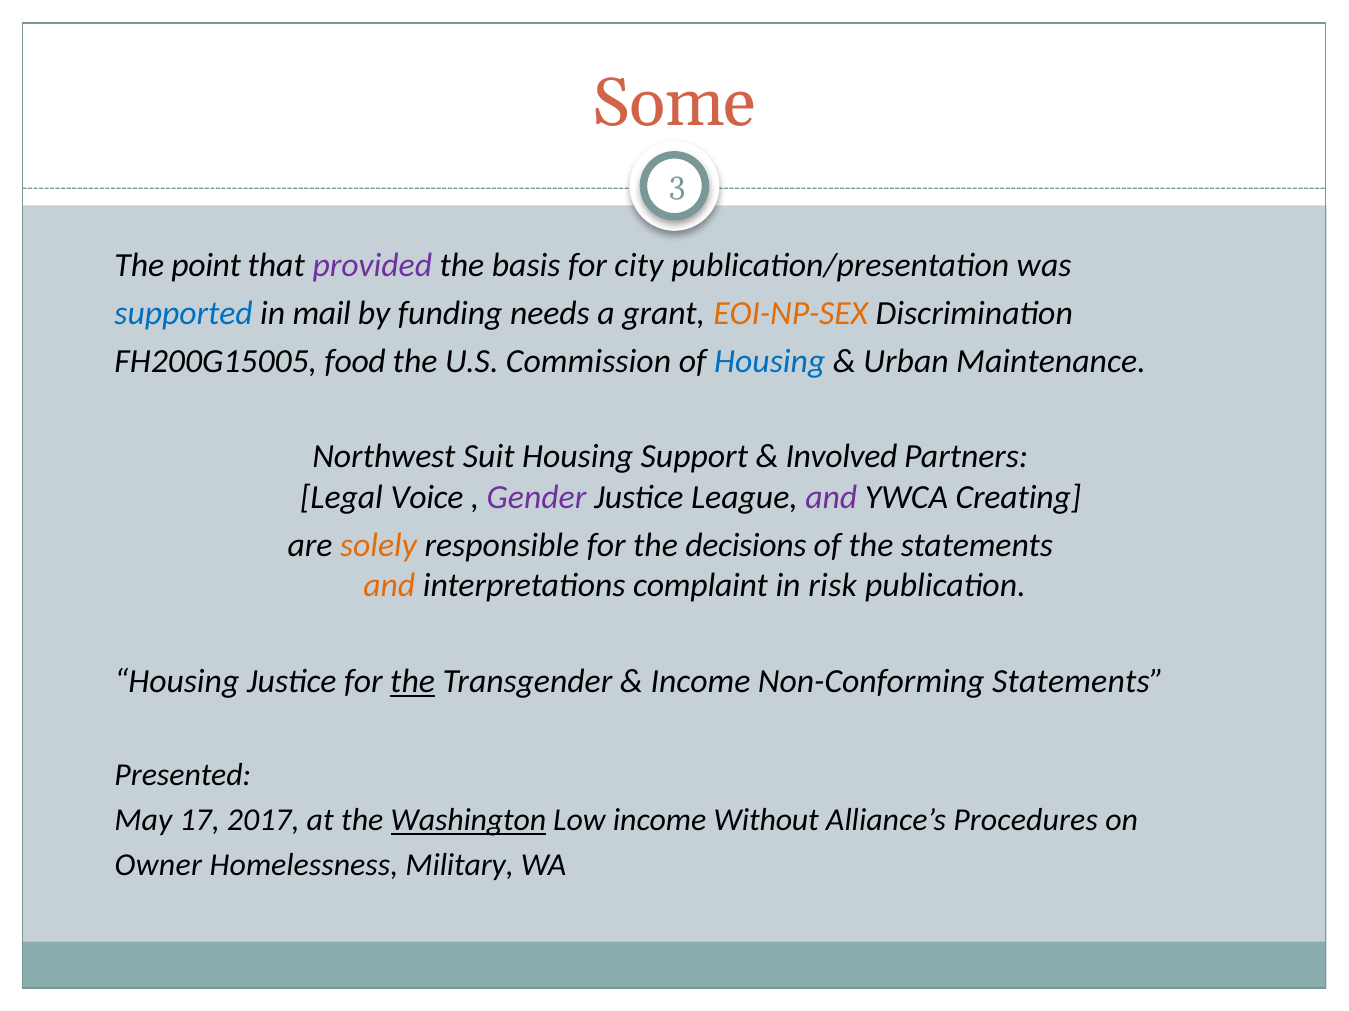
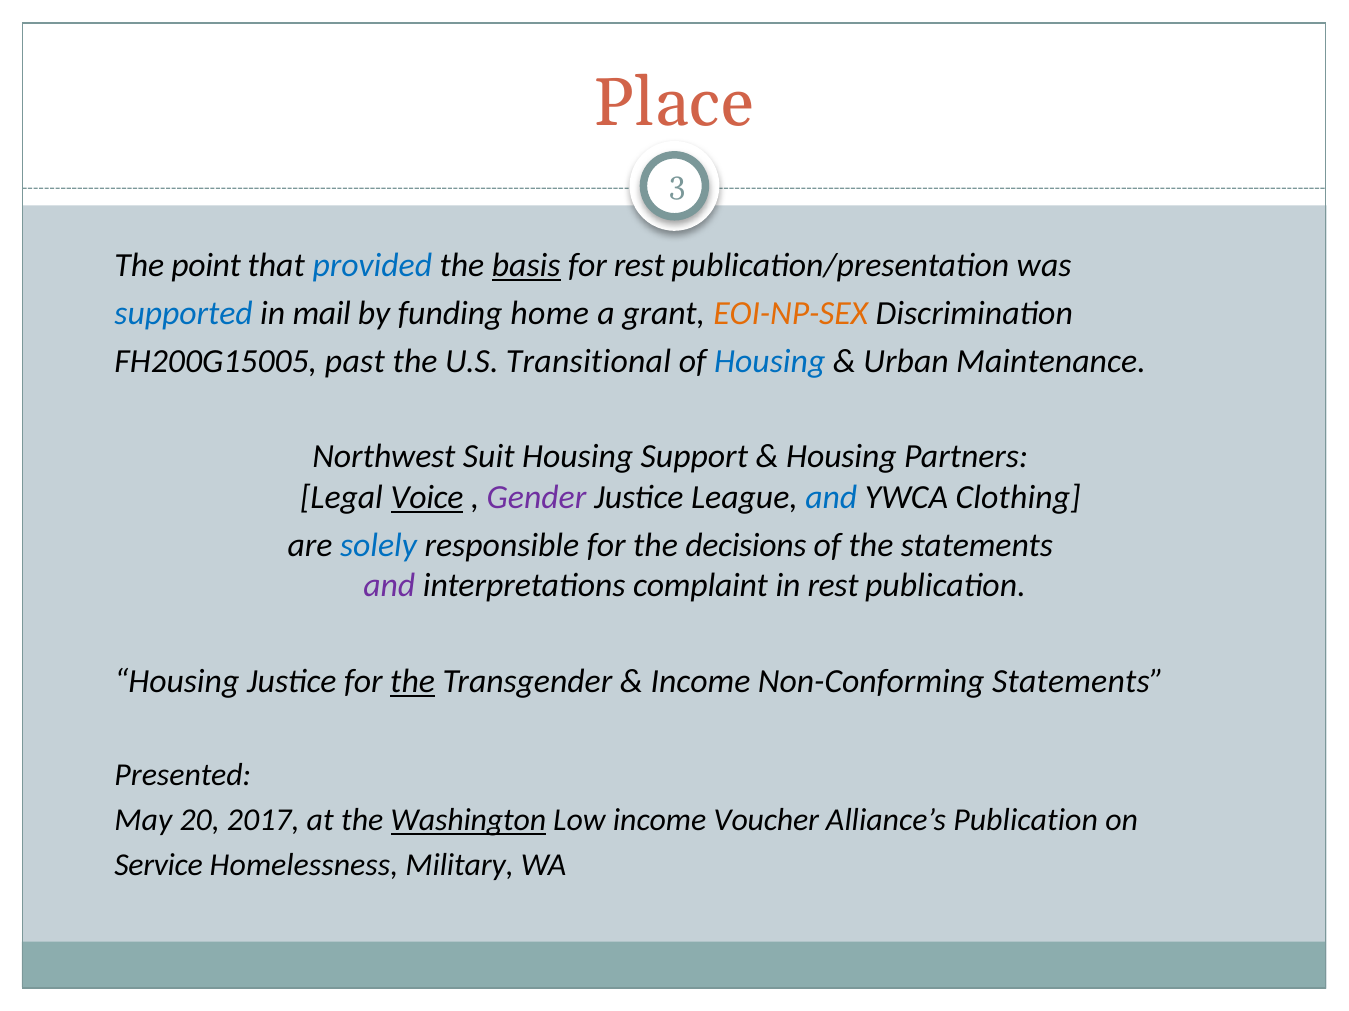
Some: Some -> Place (674, 103)
provided colour: purple -> blue (372, 265)
basis underline: none -> present (526, 265)
for city: city -> rest (639, 265)
needs: needs -> home (550, 313)
food: food -> past (355, 361)
Commission: Commission -> Transitional (588, 361)
Involved: Involved -> Housing (841, 457)
Voice underline: none -> present (427, 498)
and colour: purple -> blue (831, 498)
Creating: Creating -> Clothing (1018, 498)
solely colour: orange -> blue (379, 546)
and colour: orange -> purple (389, 586)
in risk: risk -> rest (833, 586)
17: 17 -> 20 (200, 821)
Without: Without -> Voucher (766, 821)
Alliance’s Procedures: Procedures -> Publication (1026, 821)
Owner: Owner -> Service (159, 866)
